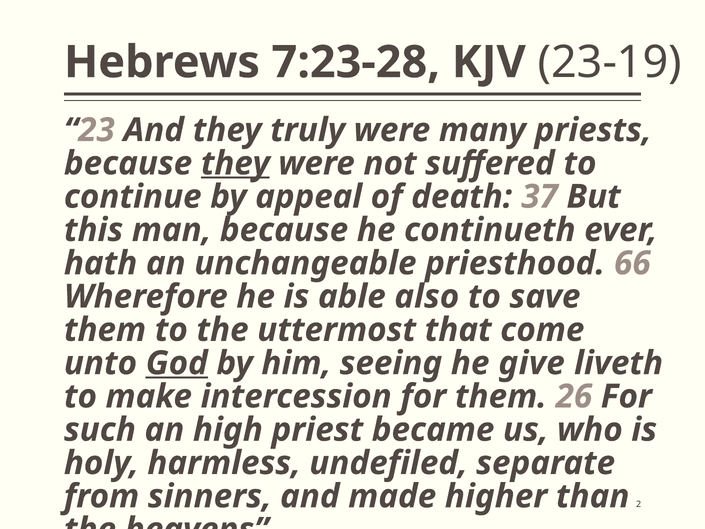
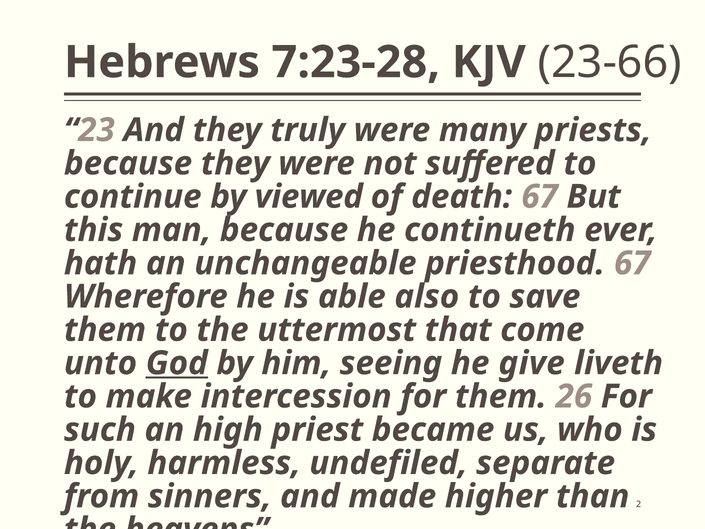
23-19: 23-19 -> 23-66 (610, 62)
they underline: present -> none (235, 163)
appeal: appeal -> viewed (309, 197)
death 37: 37 -> 67 (540, 197)
priesthood 66: 66 -> 67 (632, 263)
